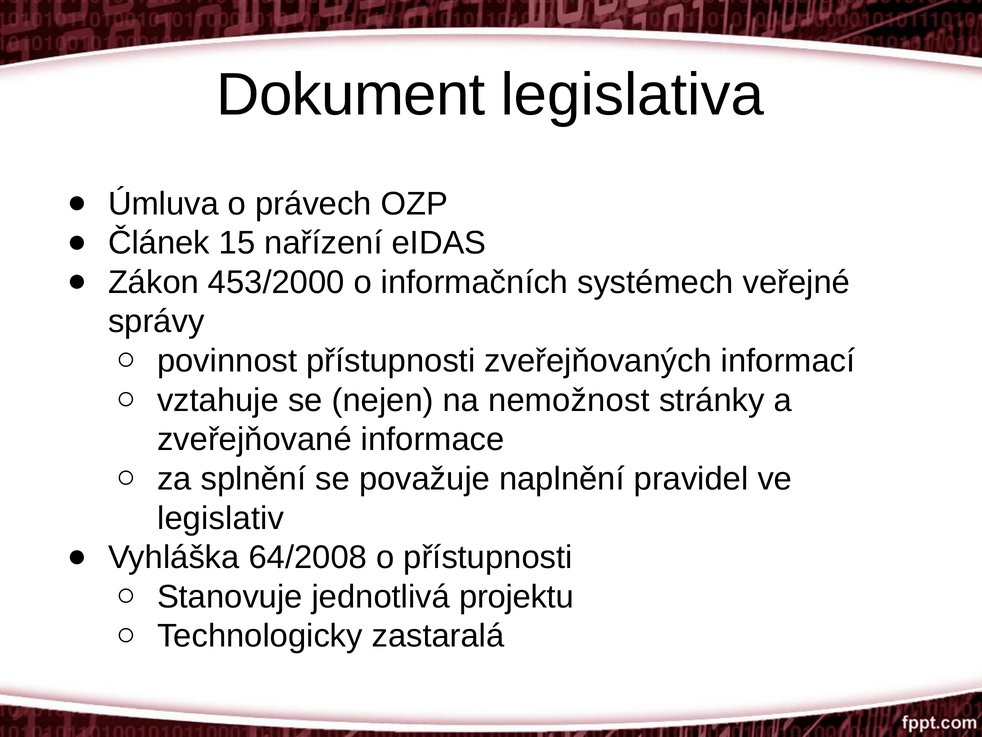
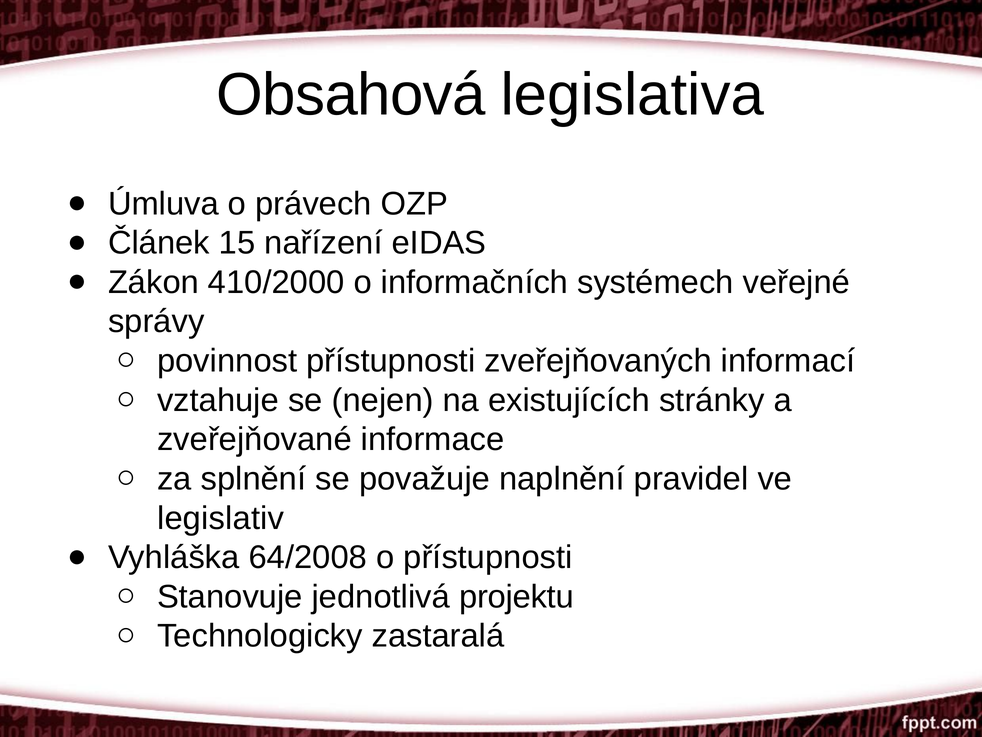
Dokument: Dokument -> Obsahová (351, 95)
453/2000: 453/2000 -> 410/2000 (276, 282)
nemožnost: nemožnost -> existujících (569, 400)
